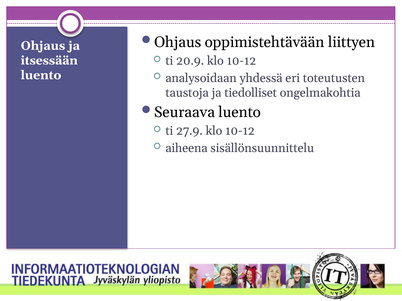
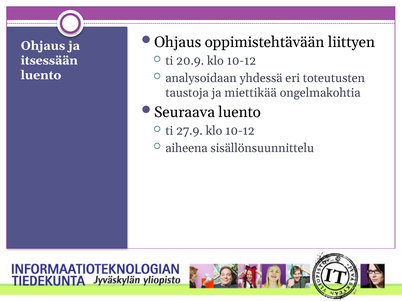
tiedolliset: tiedolliset -> miettikää (251, 93)
